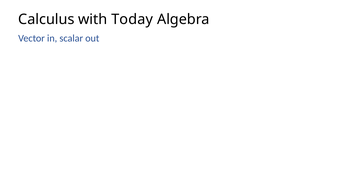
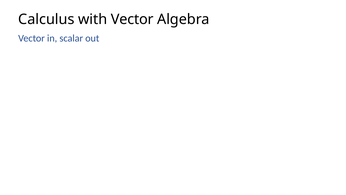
with Today: Today -> Vector (132, 19)
